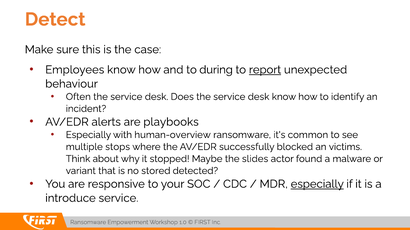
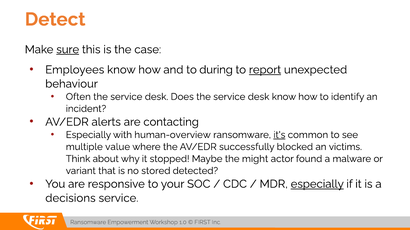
sure underline: none -> present (68, 50)
playbooks: playbooks -> contacting (171, 122)
it's underline: none -> present (279, 135)
stops: stops -> value (118, 147)
slides: slides -> might (255, 159)
introduce: introduce -> decisions (70, 199)
